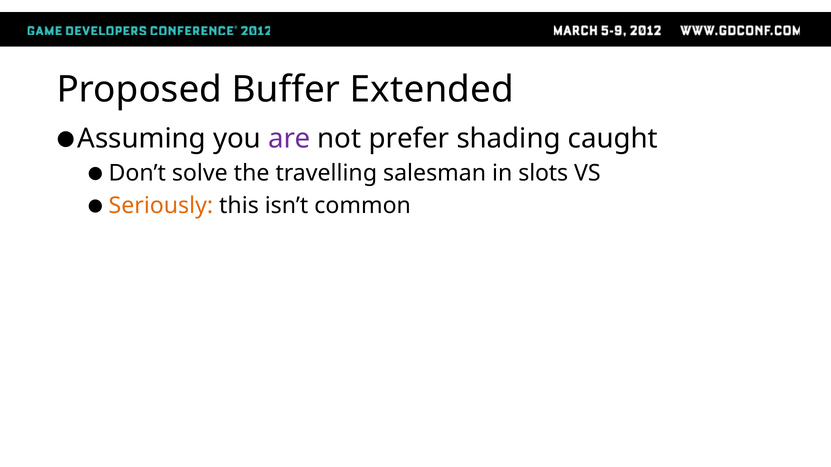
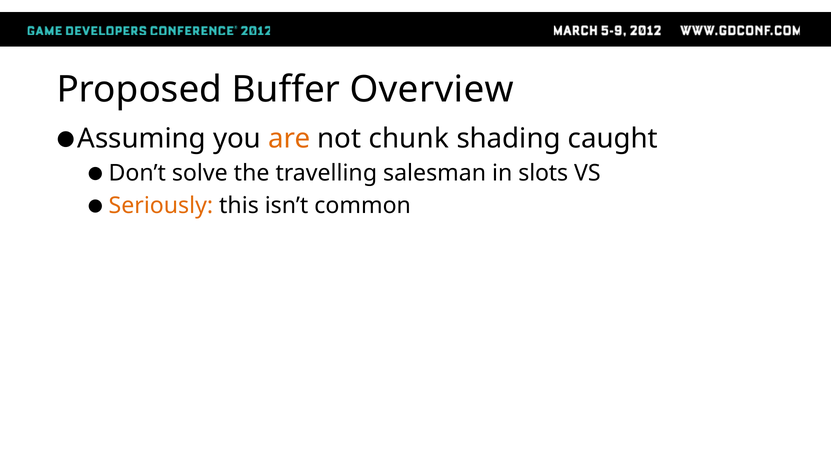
Extended: Extended -> Overview (432, 89)
are colour: purple -> orange (289, 139)
prefer: prefer -> chunk (409, 139)
